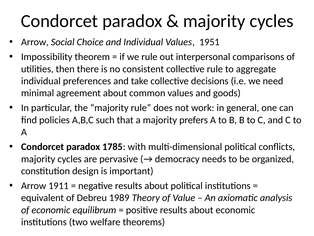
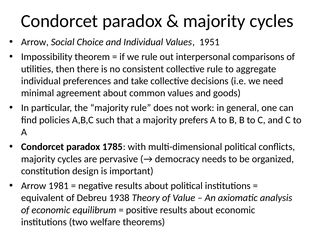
1911: 1911 -> 1981 (59, 185)
1989: 1989 -> 1938 (119, 197)
